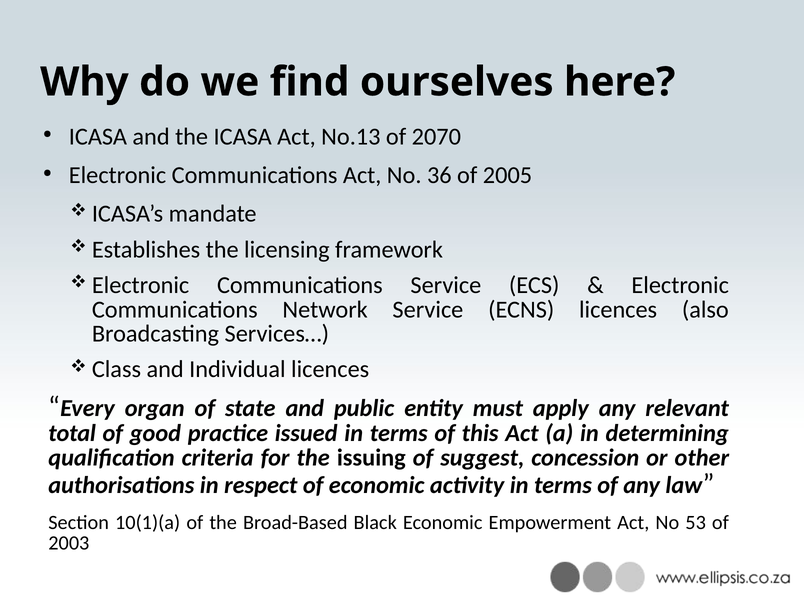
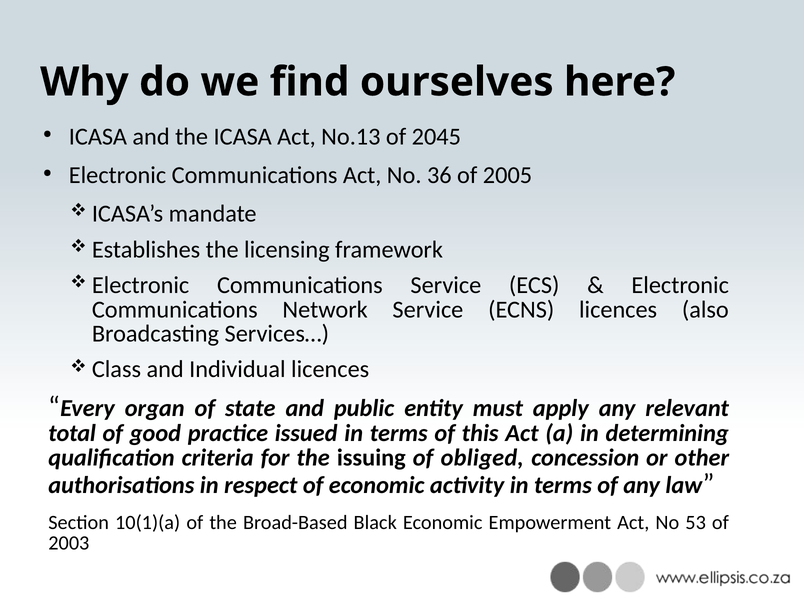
2070: 2070 -> 2045 (436, 137)
suggest: suggest -> obliged (482, 458)
